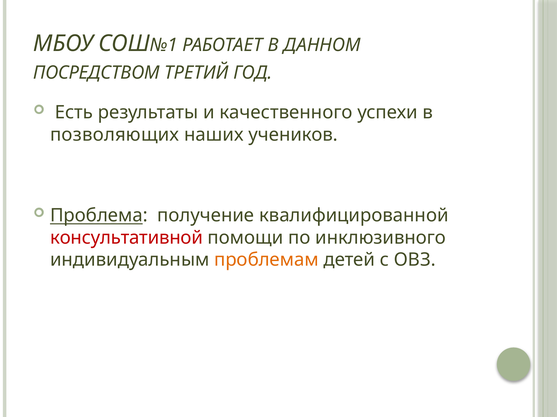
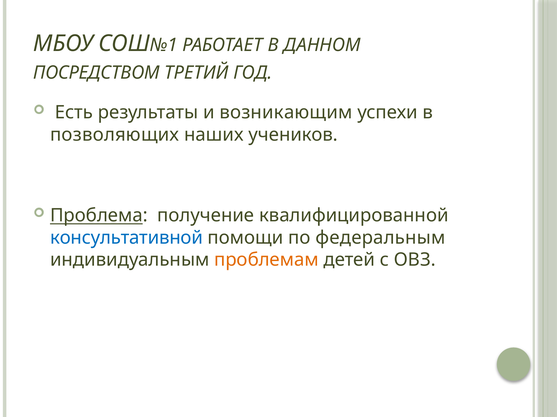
качественного: качественного -> возникающим (286, 113)
консультативной colour: red -> blue (127, 238)
инклюзивного: инклюзивного -> федеральным (380, 238)
